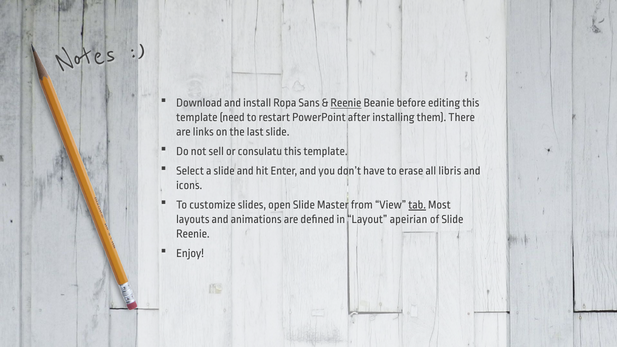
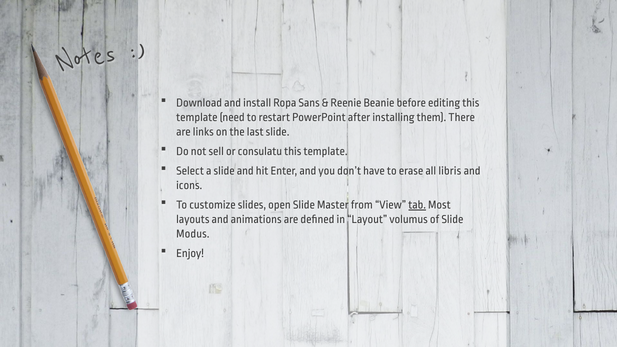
Reenie underline: present -> none (346, 103)
apeirian: apeirian -> volumus (409, 219)
Reenie: Reenie -> Modus (193, 234)
